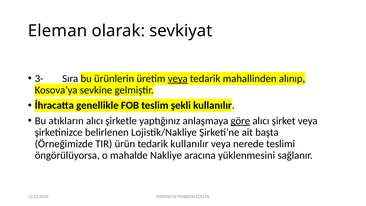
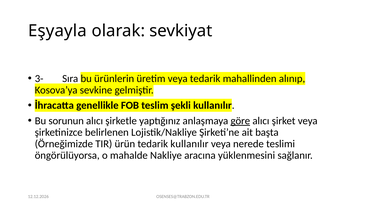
Eleman: Eleman -> Eşyayla (58, 31)
veya underline: present -> none (178, 79)
atıkların: atıkların -> sorunun (66, 121)
